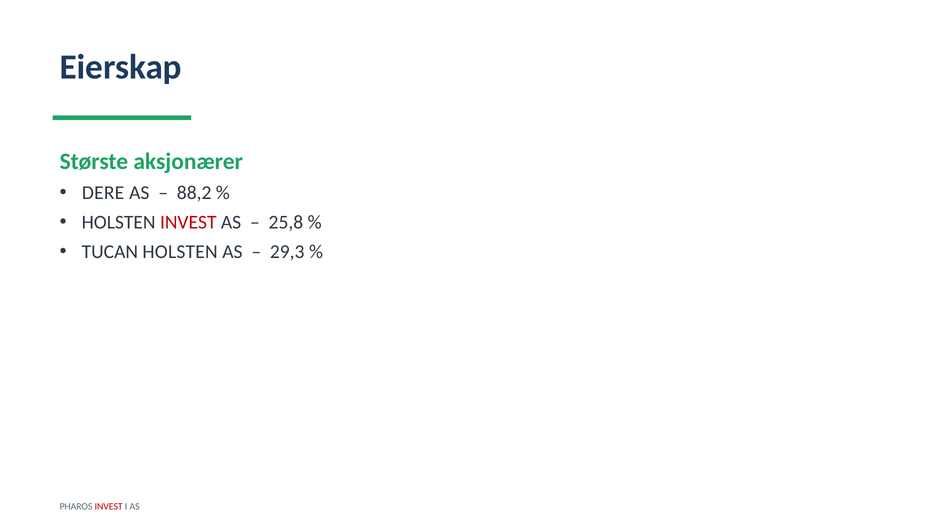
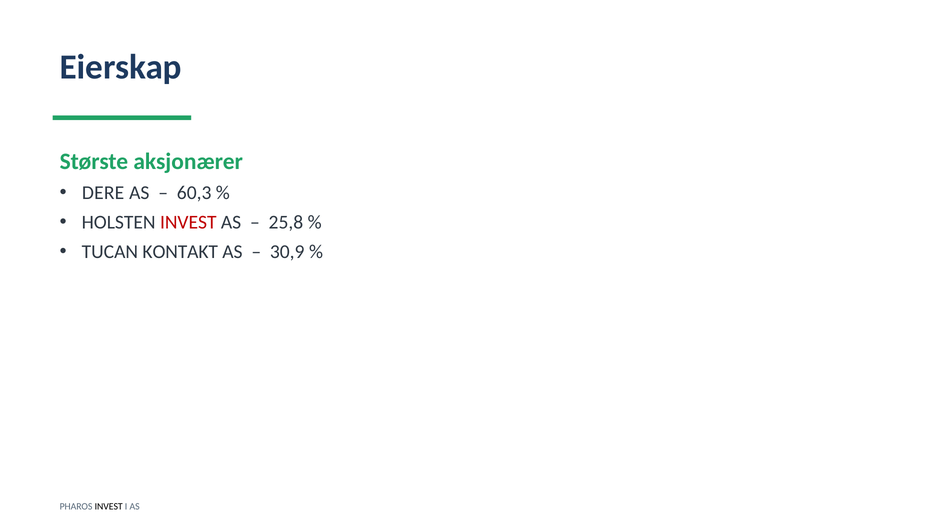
88,2: 88,2 -> 60,3 (194, 193)
TUCAN HOLSTEN: HOLSTEN -> KONTAKT (180, 252)
29,3: 29,3 -> 30,9 (287, 252)
INVEST colour: red -> black (109, 506)
